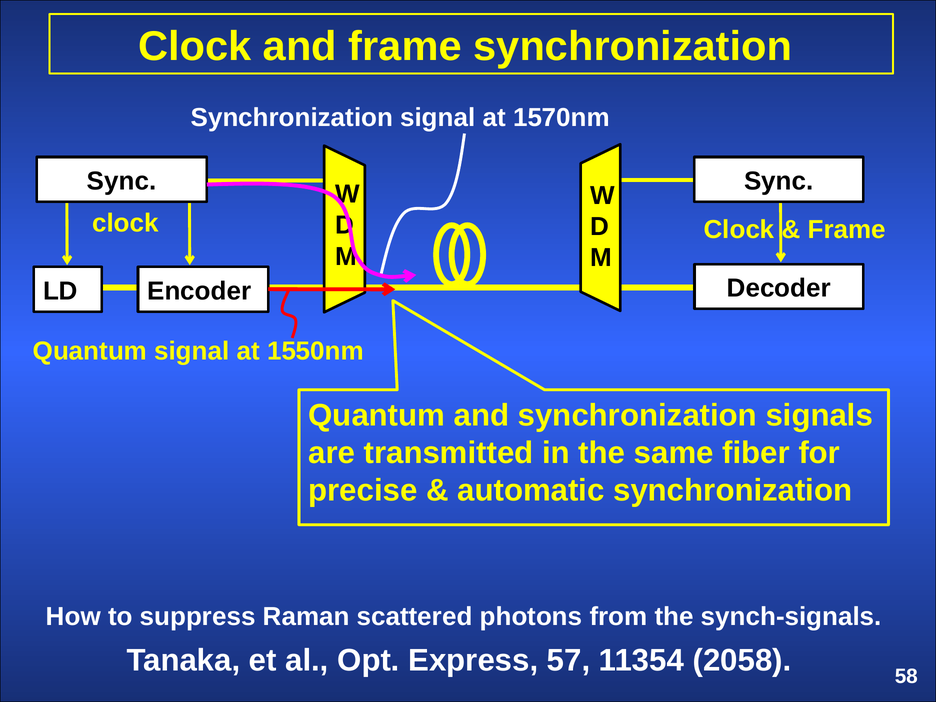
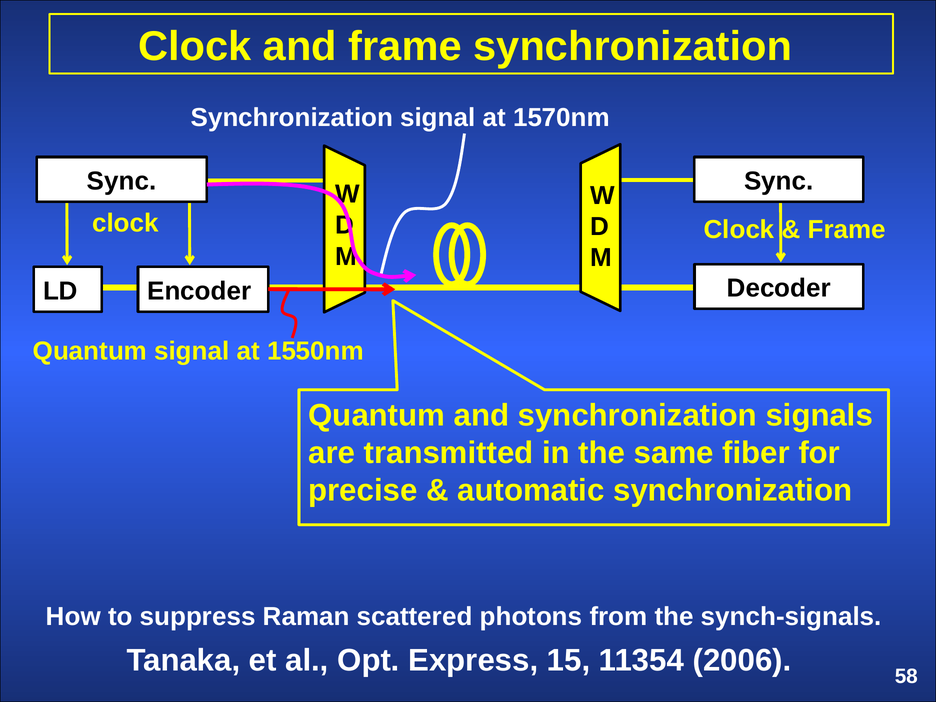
57: 57 -> 15 (569, 661)
2058: 2058 -> 2006 (742, 661)
